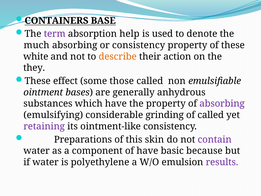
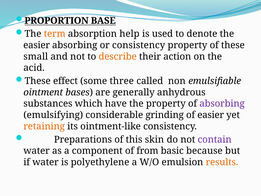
CONTAINERS: CONTAINERS -> PROPORTION (57, 21)
term colour: purple -> orange (55, 34)
much: much -> easier (37, 45)
white: white -> small (36, 56)
they: they -> acid (34, 68)
those: those -> three (122, 81)
of called: called -> easier (211, 115)
retaining colour: purple -> orange (44, 126)
of have: have -> from (147, 151)
results colour: purple -> orange (222, 162)
